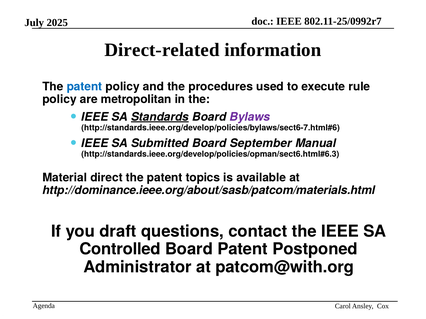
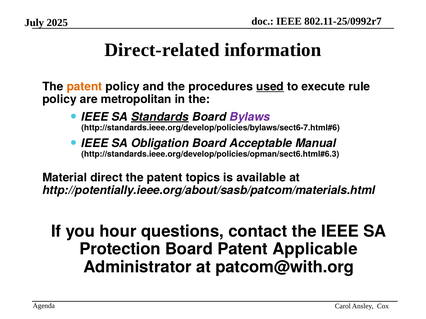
patent colour: blue -> orange (84, 87)
used underline: none -> present (270, 87)
Submitted: Submitted -> Obligation (160, 143)
September: September -> Acceptable (261, 143)
http://dominance.ieee.org/about/sasb/patcom/materials.html: http://dominance.ieee.org/about/sasb/patcom/materials.html -> http://potentially.ieee.org/about/sasb/patcom/materials.html (209, 191)
draft: draft -> hour (118, 232)
Controlled: Controlled -> Protection (120, 249)
Postponed: Postponed -> Applicable (315, 249)
